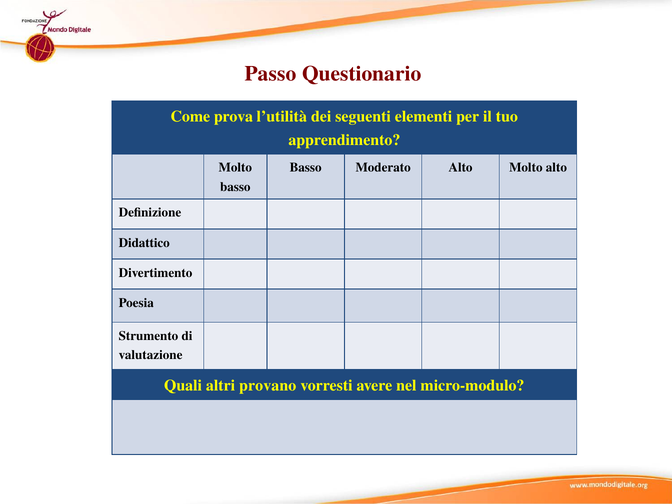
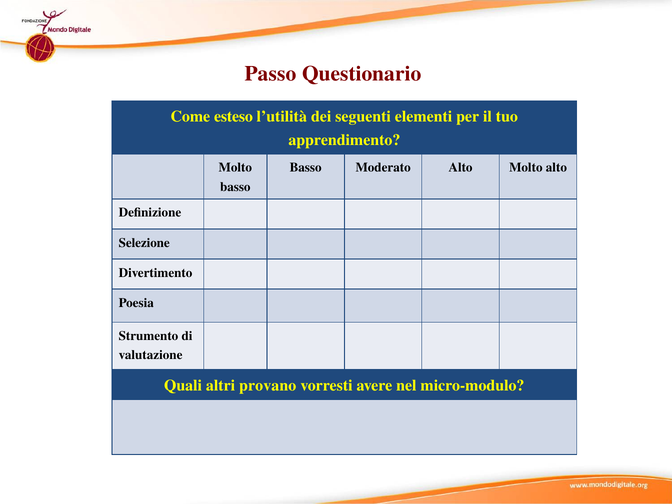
prova: prova -> esteso (233, 117)
Didattico: Didattico -> Selezione (144, 243)
